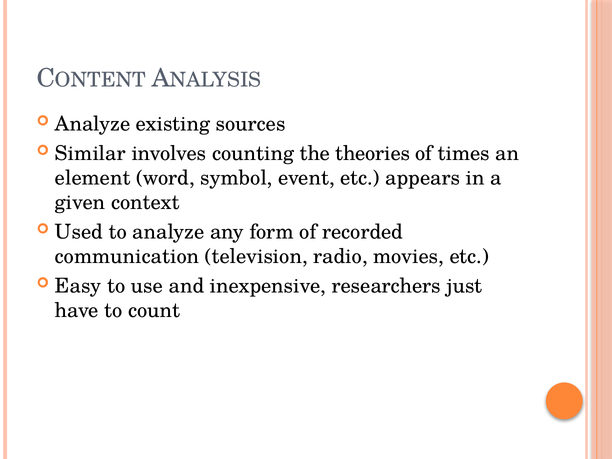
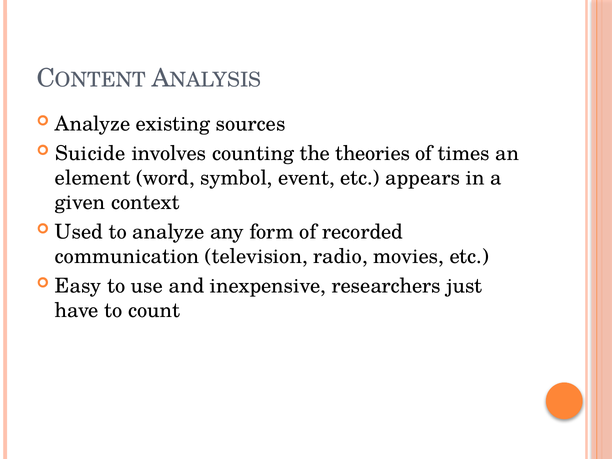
Similar: Similar -> Suicide (90, 153)
